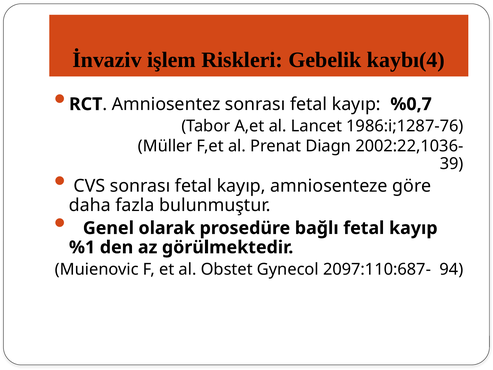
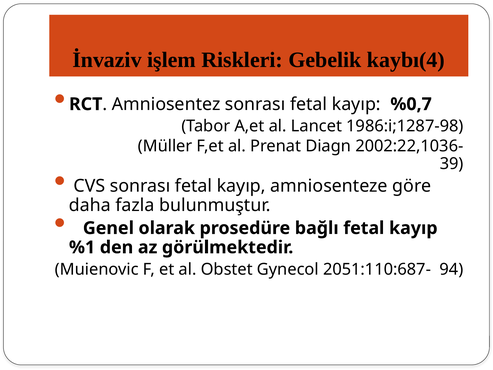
1986:i;1287-76: 1986:i;1287-76 -> 1986:i;1287-98 (405, 126)
2097:110:687-: 2097:110:687- -> 2051:110:687- (377, 269)
